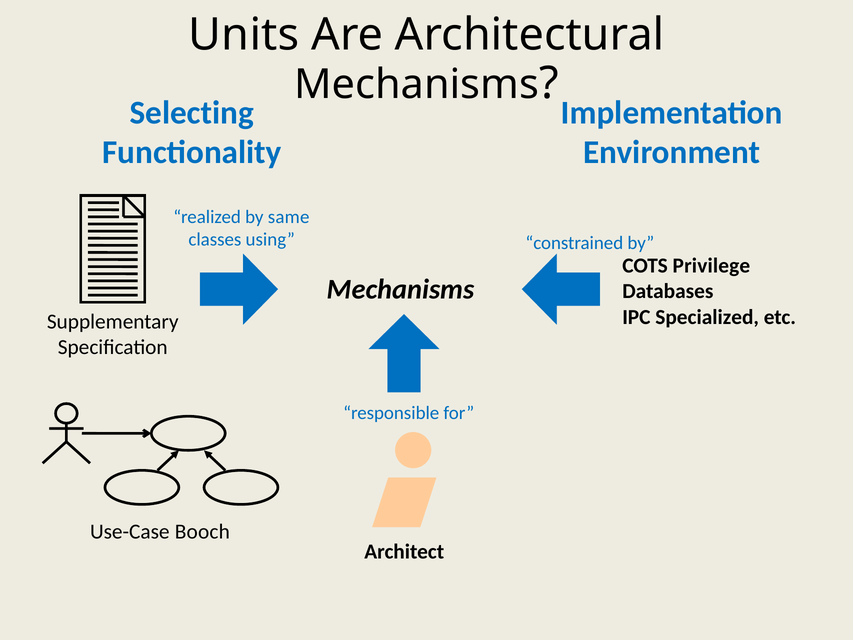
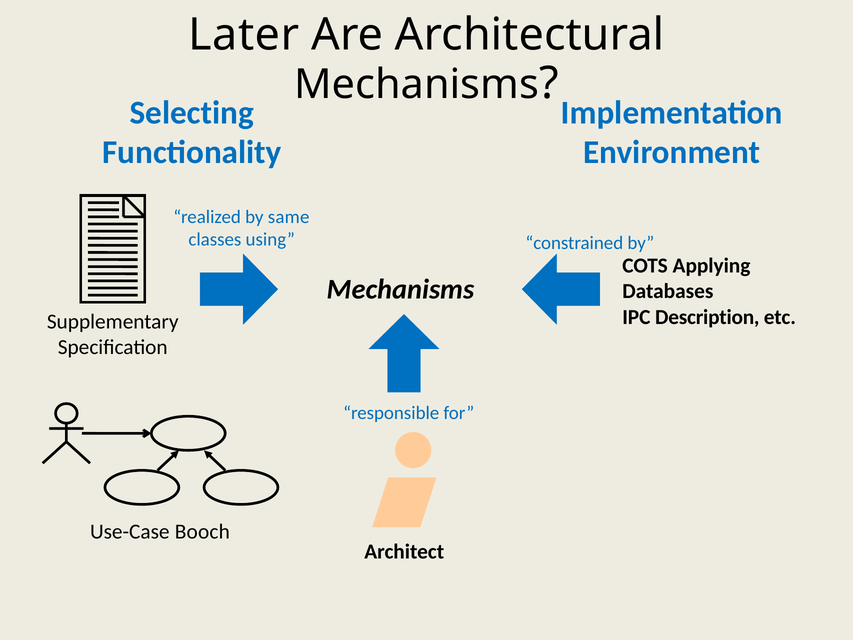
Units: Units -> Later (244, 35)
Privilege: Privilege -> Applying (712, 266)
Specialized: Specialized -> Description (707, 317)
